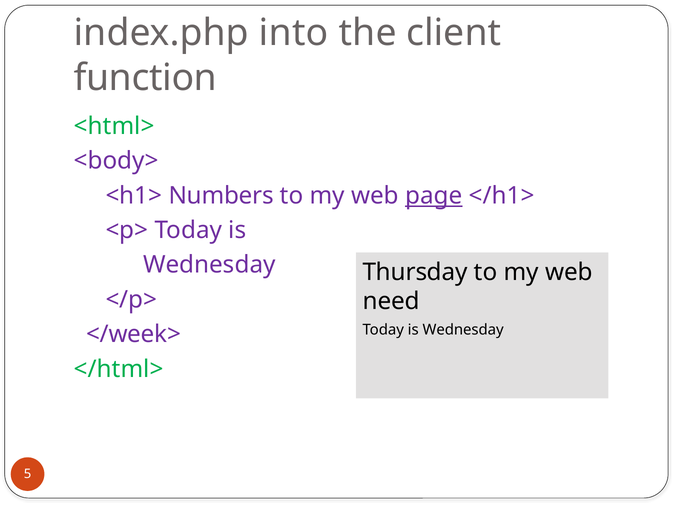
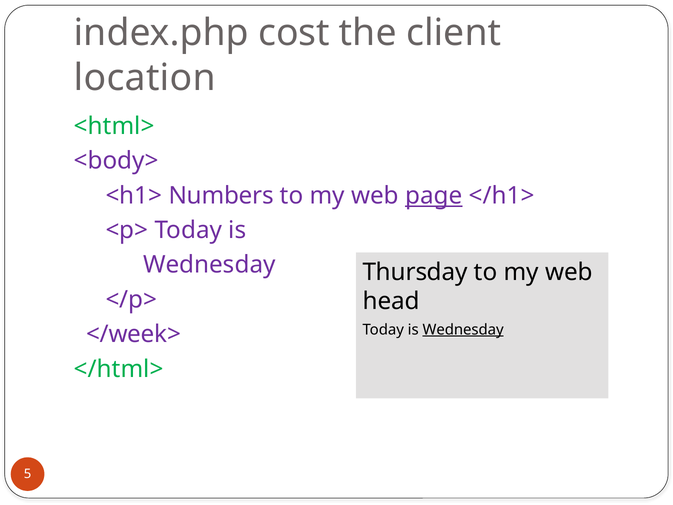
into: into -> cost (294, 33)
function: function -> location (145, 78)
need: need -> head (391, 301)
Wednesday underline: none -> present (463, 330)
